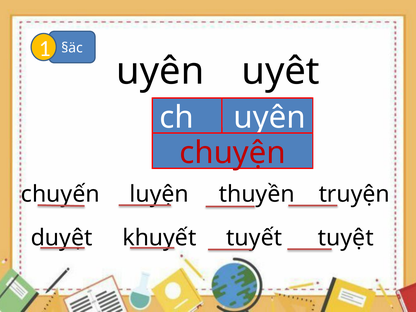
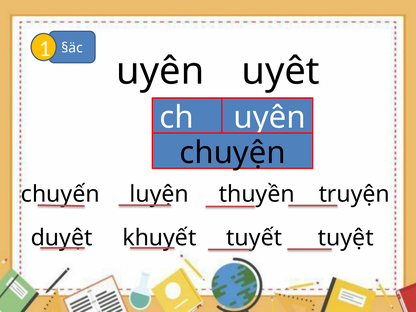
chuyện colour: red -> black (233, 153)
